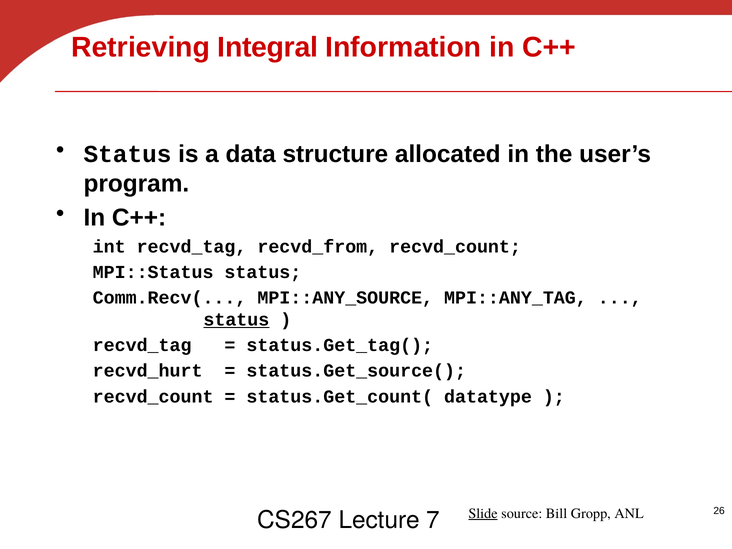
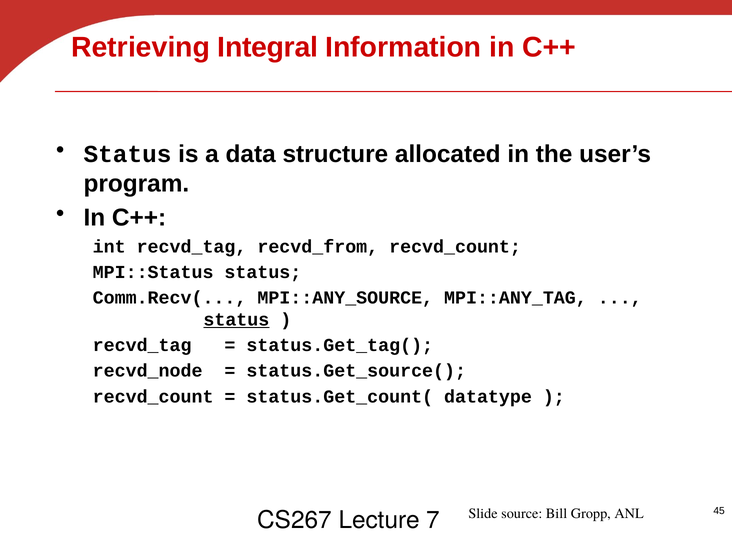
recvd_hurt: recvd_hurt -> recvd_node (148, 371)
Slide underline: present -> none (483, 513)
26: 26 -> 45 (719, 511)
